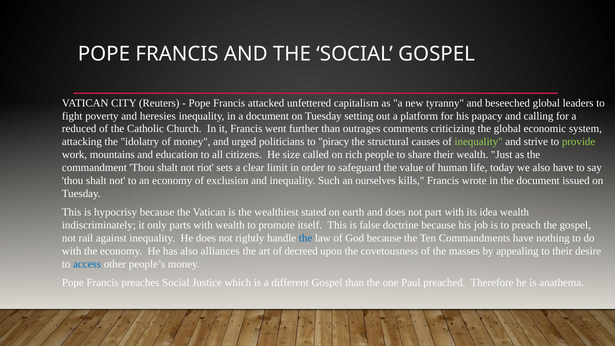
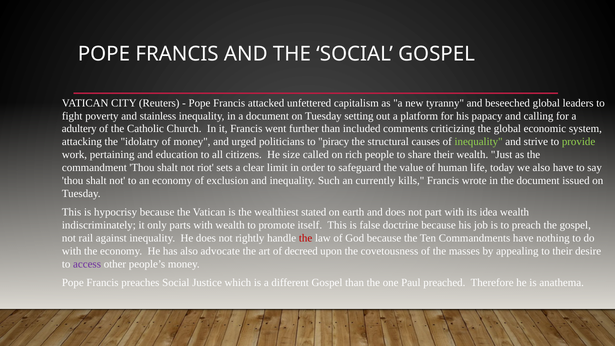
heresies: heresies -> stainless (158, 116)
reduced: reduced -> adultery (79, 129)
outrages: outrages -> included (362, 129)
mountains: mountains -> pertaining (112, 155)
ourselves: ourselves -> currently (376, 181)
the colour: blue -> red (306, 238)
alliances: alliances -> advocate (220, 251)
access colour: blue -> purple (87, 264)
